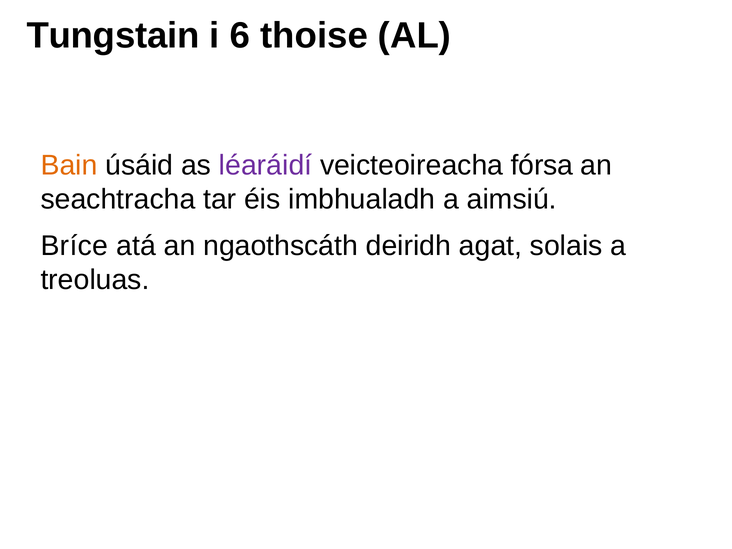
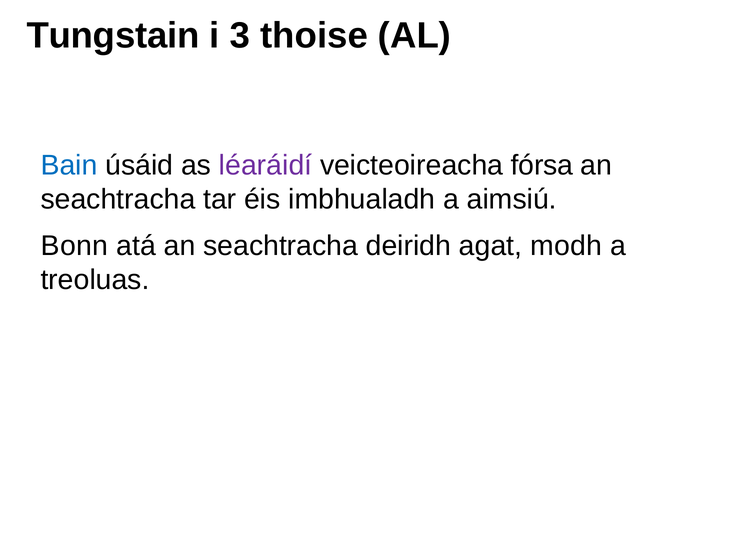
6: 6 -> 3 (240, 36)
Bain colour: orange -> blue (69, 165)
Bríce: Bríce -> Bonn (75, 246)
atá an ngaothscáth: ngaothscáth -> seachtracha (281, 246)
solais: solais -> modh (566, 246)
